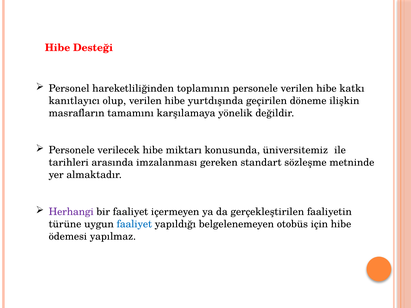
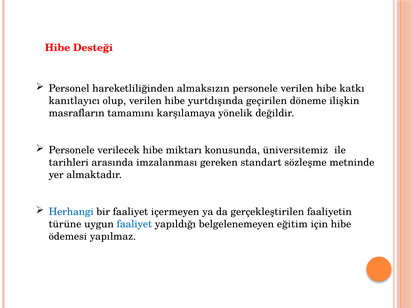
toplamının: toplamının -> almaksızın (203, 89)
Herhangi colour: purple -> blue (71, 212)
otobüs: otobüs -> eğitim (292, 224)
